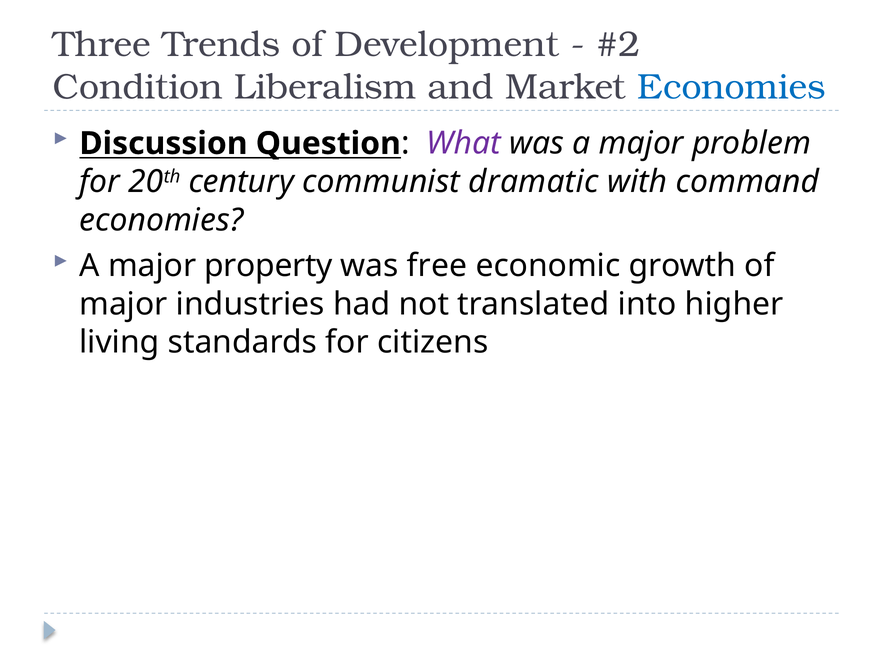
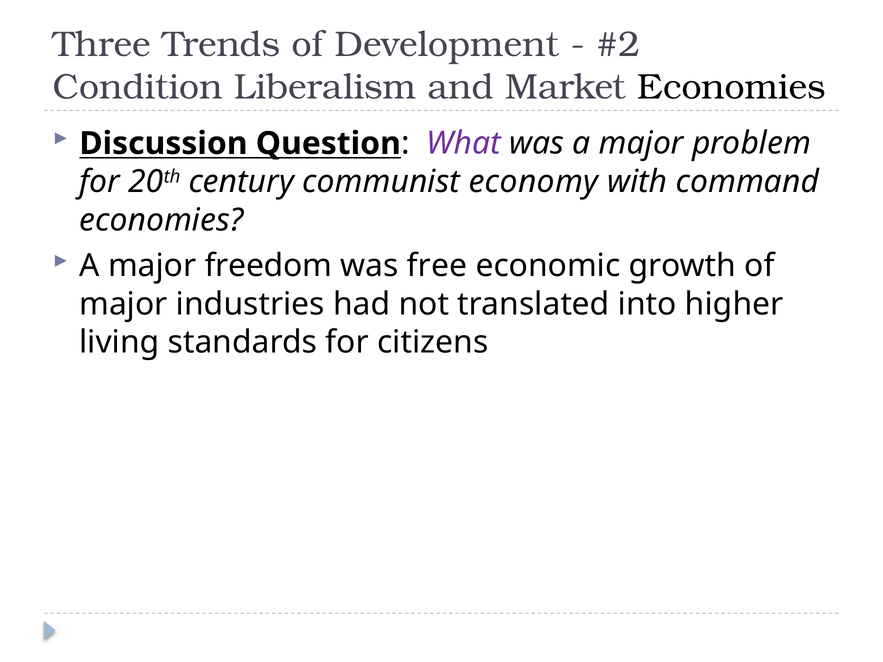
Economies colour: blue -> black (732, 87)
dramatic: dramatic -> economy (533, 182)
property: property -> freedom (268, 266)
